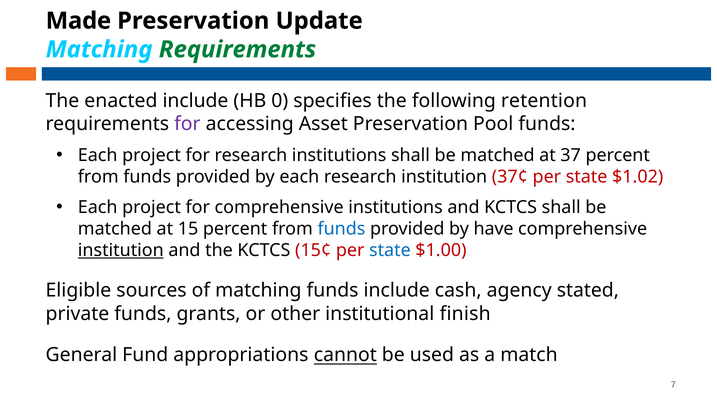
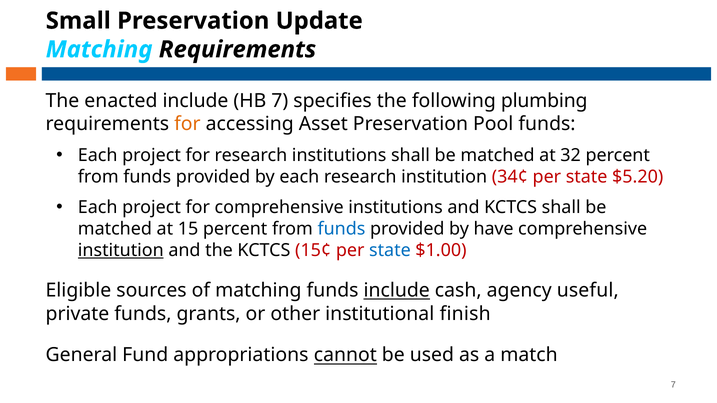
Made: Made -> Small (78, 21)
Requirements colour: green -> black (237, 50)
HB 0: 0 -> 7 (280, 101)
retention: retention -> plumbing (544, 101)
for colour: purple -> orange (187, 124)
37: 37 -> 32 (571, 155)
37¢: 37¢ -> 34¢ (510, 177)
$1.02: $1.02 -> $5.20 (638, 177)
include underline: none -> present (397, 291)
stated: stated -> useful (588, 291)
